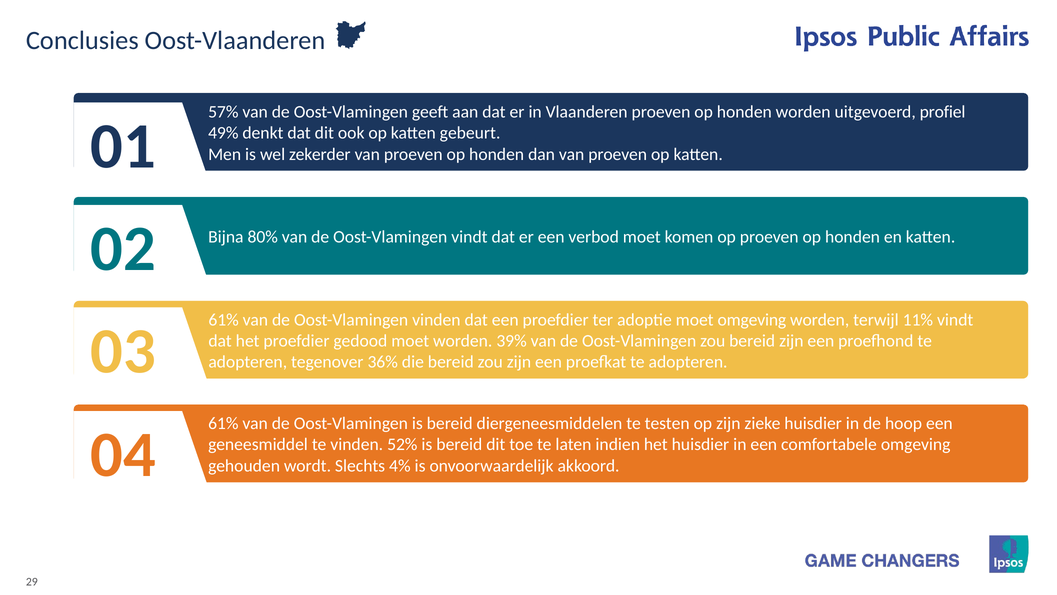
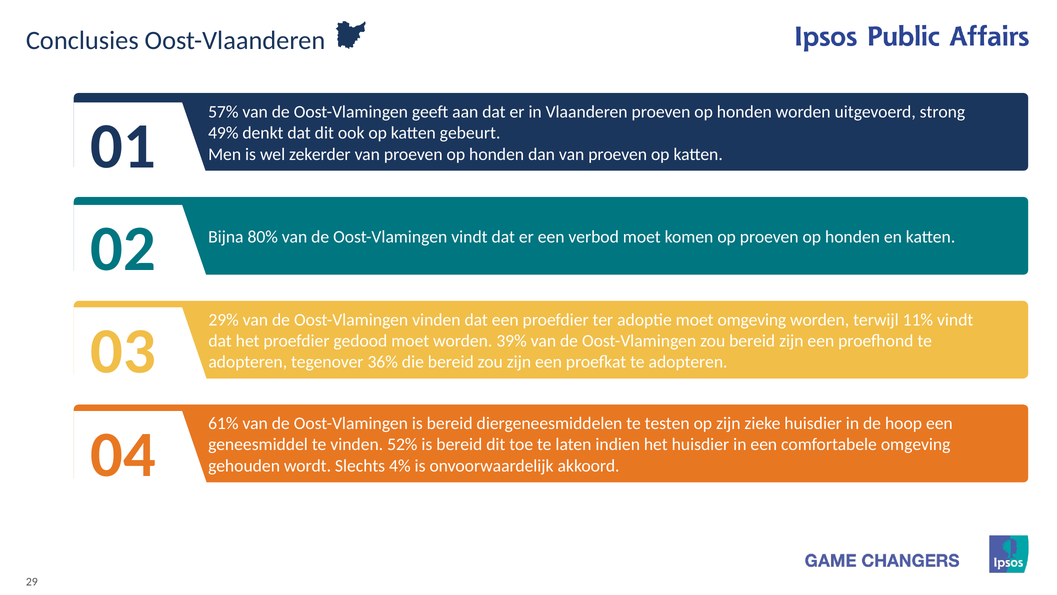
profiel: profiel -> strong (942, 112)
61%: 61% -> 29% (224, 320)
